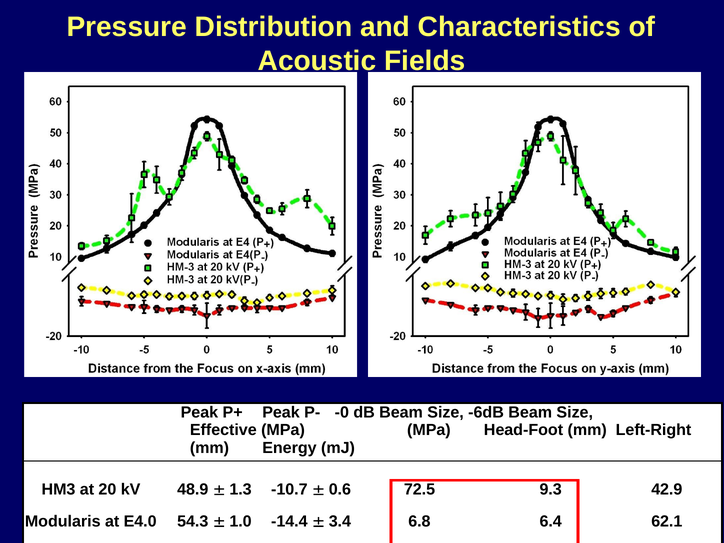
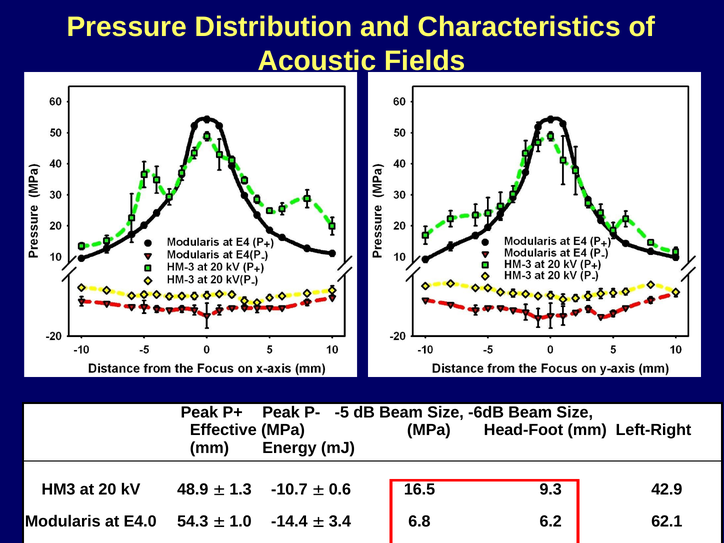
-0: -0 -> -5 (342, 412)
72.5: 72.5 -> 16.5 (420, 490)
6.4: 6.4 -> 6.2 (551, 521)
